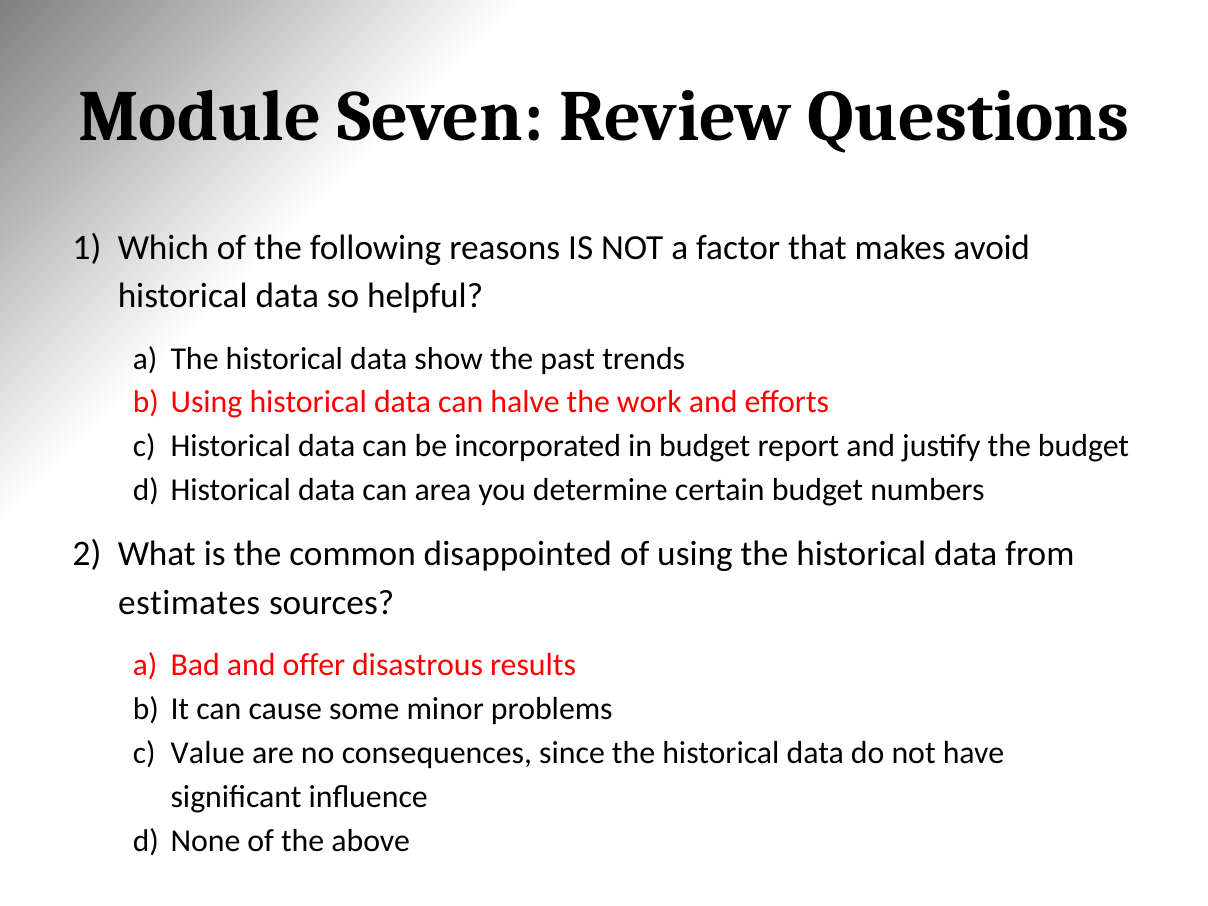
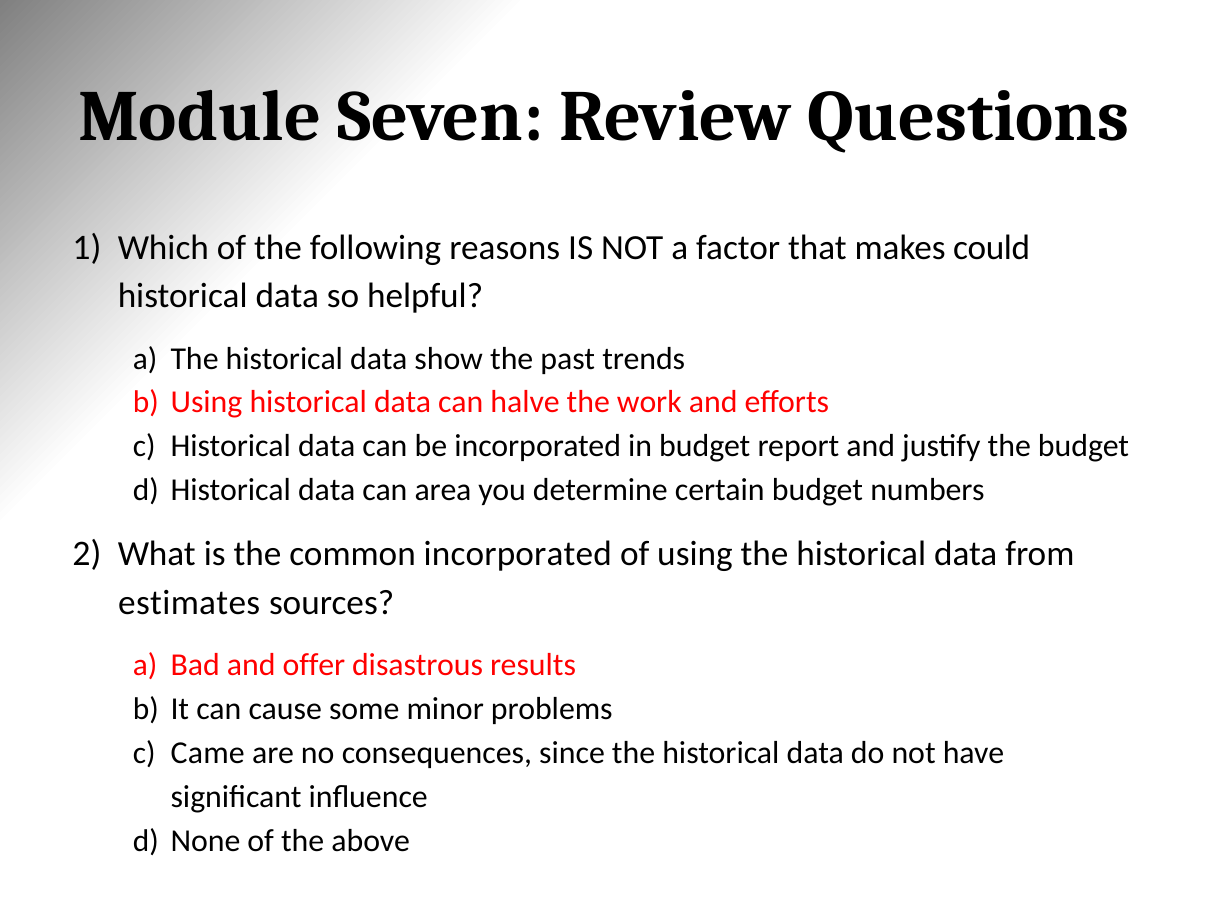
avoid: avoid -> could (992, 247)
common disappointed: disappointed -> incorporated (518, 554)
Value: Value -> Came (208, 753)
